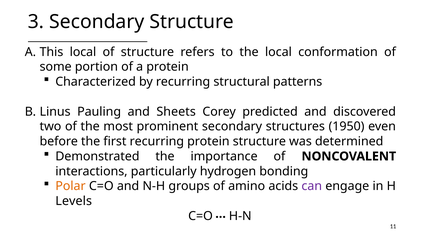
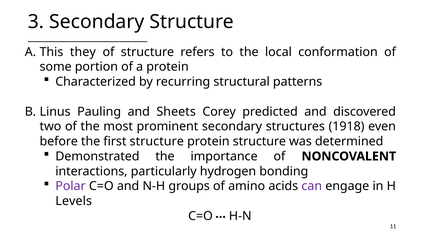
This local: local -> they (83, 52)
1950: 1950 -> 1918 (347, 126)
first recurring: recurring -> structure (157, 141)
Polar colour: orange -> purple (71, 186)
